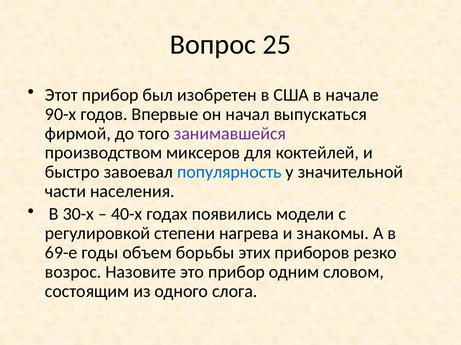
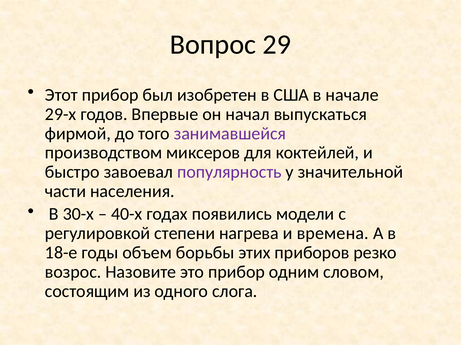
25: 25 -> 29 (277, 45)
90-х: 90-х -> 29-х (61, 114)
популярность colour: blue -> purple (229, 172)
знакомы: знакомы -> времена (333, 234)
69-е: 69-е -> 18-е (61, 253)
